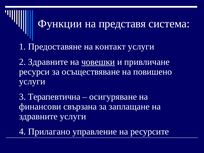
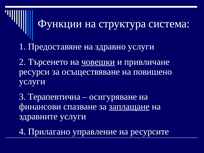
представя: представя -> структура (122, 24)
контакт: контакт -> здравно (110, 47)
2 Здравните: Здравните -> Търсенето (48, 62)
свързана: свързана -> спазване (80, 107)
заплащане underline: none -> present (129, 107)
